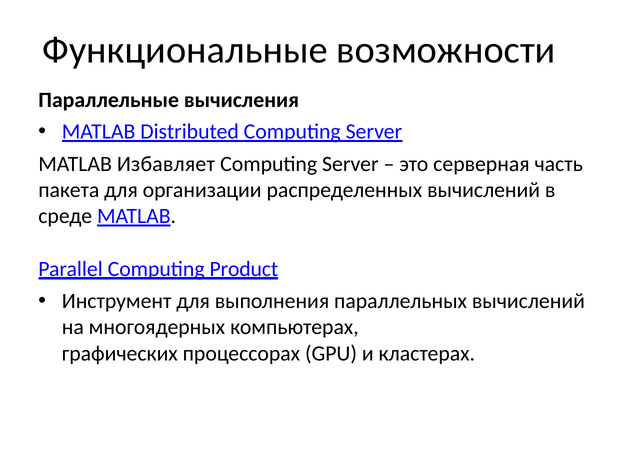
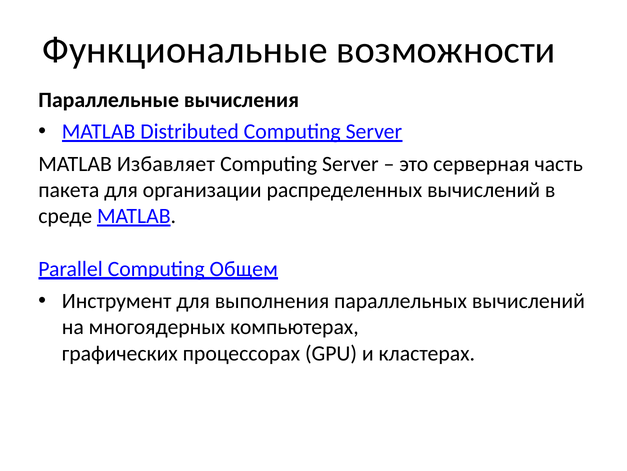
Product: Product -> Общем (244, 268)
